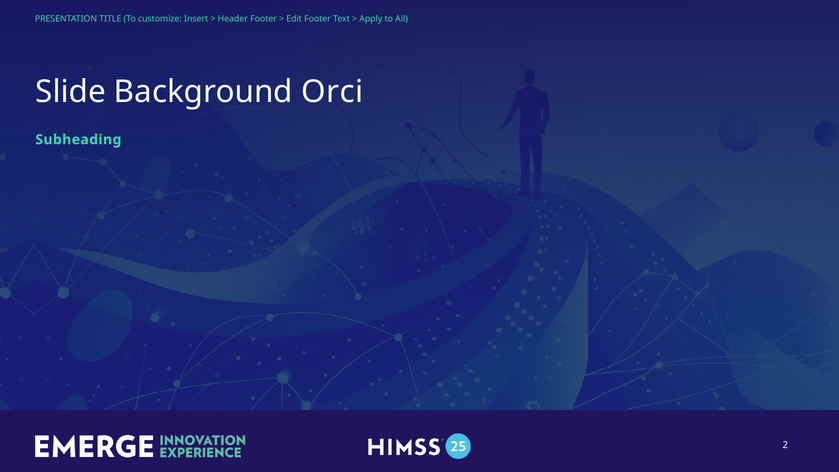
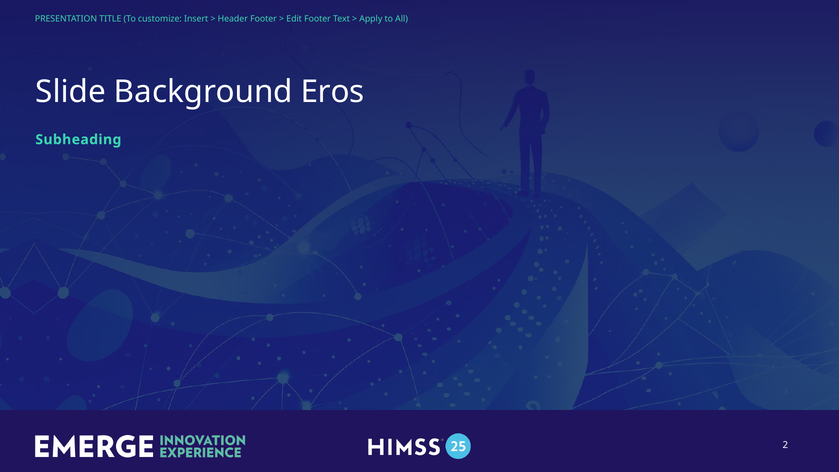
Orci: Orci -> Eros (333, 92)
